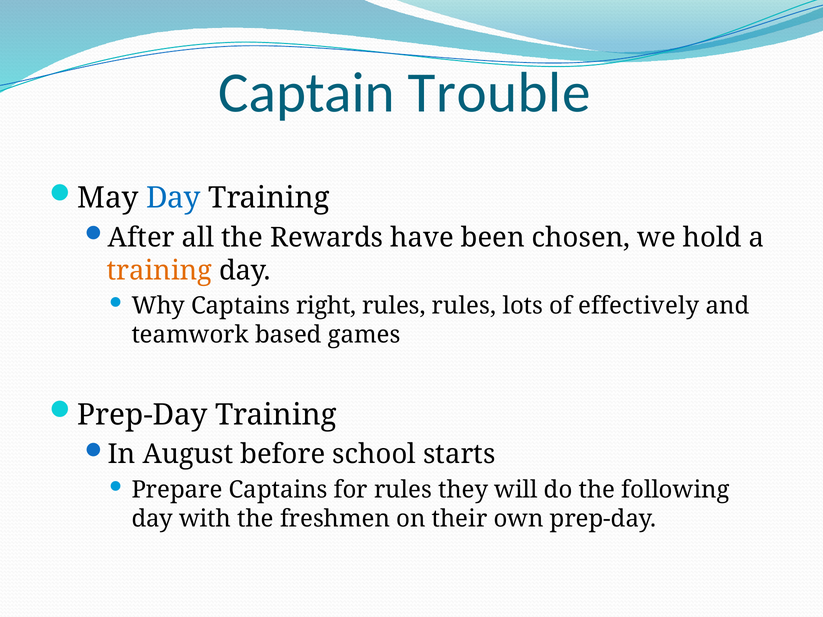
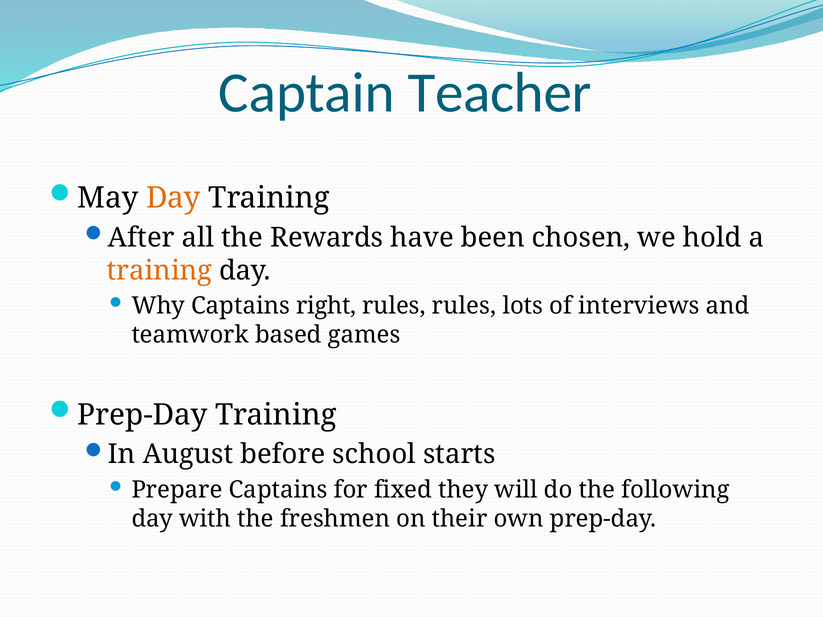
Trouble: Trouble -> Teacher (500, 93)
Day colour: blue -> orange (173, 198)
effectively: effectively -> interviews (639, 306)
for rules: rules -> fixed (403, 490)
